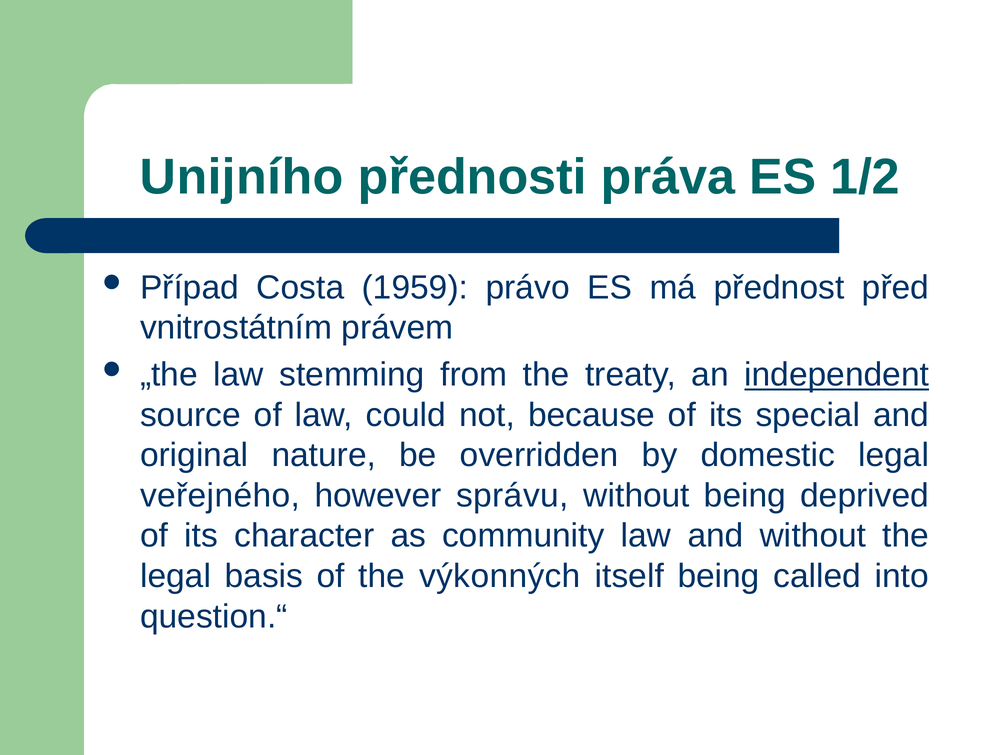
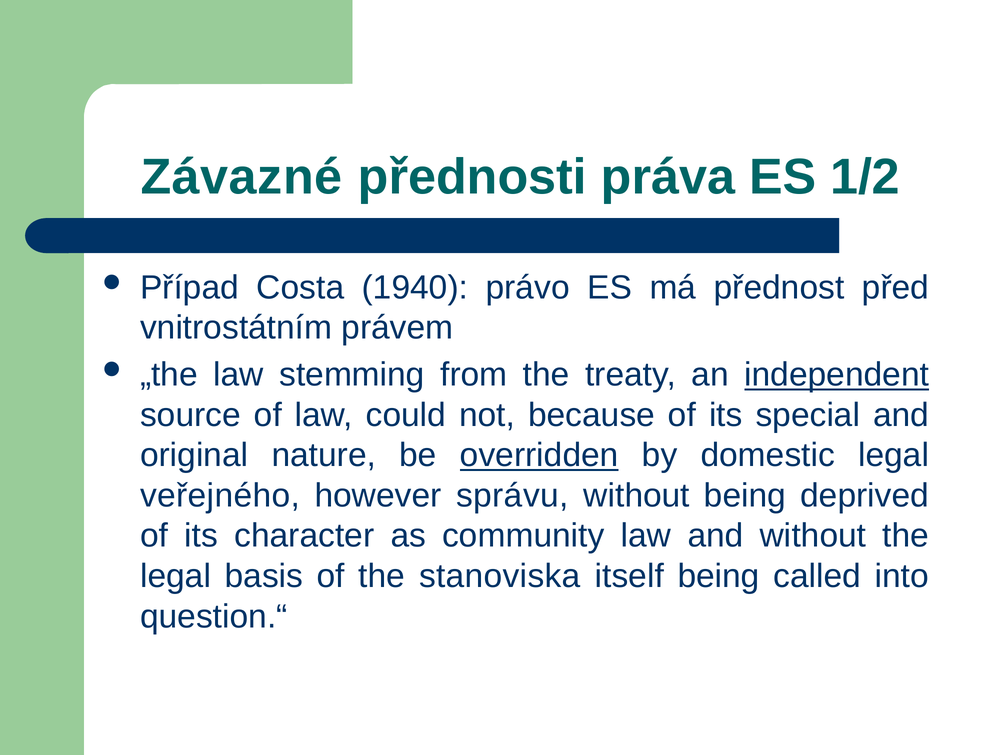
Unijního: Unijního -> Závazné (242, 177)
1959: 1959 -> 1940 (415, 288)
overridden underline: none -> present (539, 456)
výkonných: výkonných -> stanoviska (500, 576)
